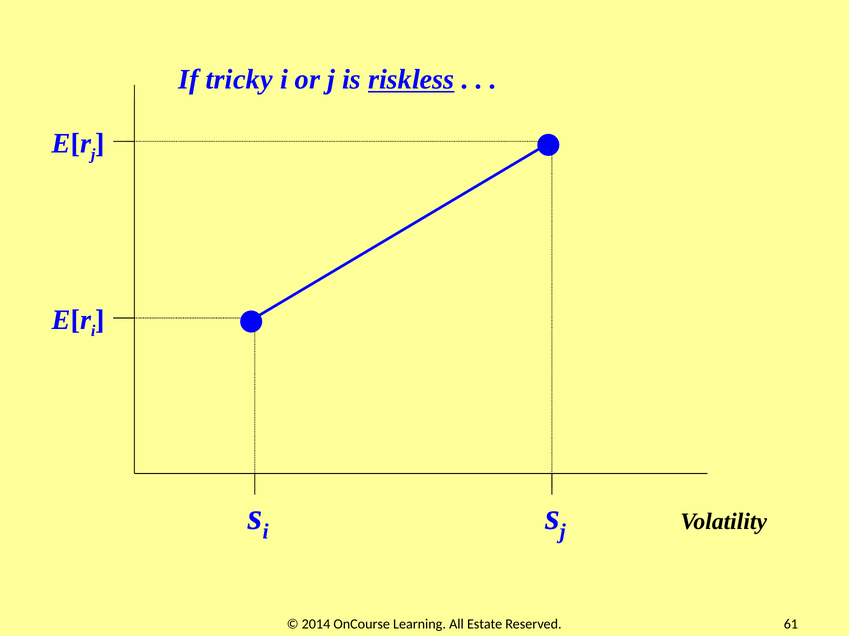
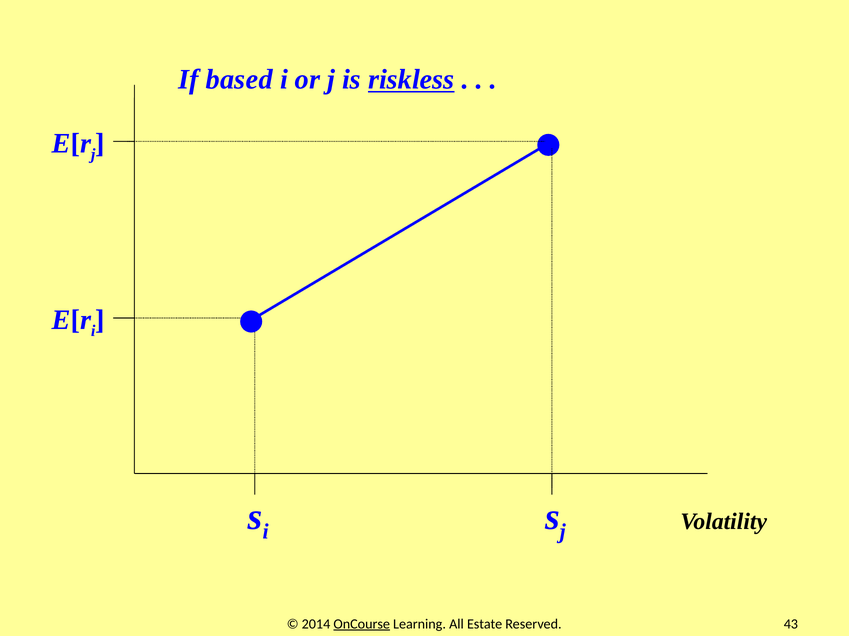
tricky: tricky -> based (239, 80)
OnCourse underline: none -> present (362, 625)
61: 61 -> 43 (791, 625)
